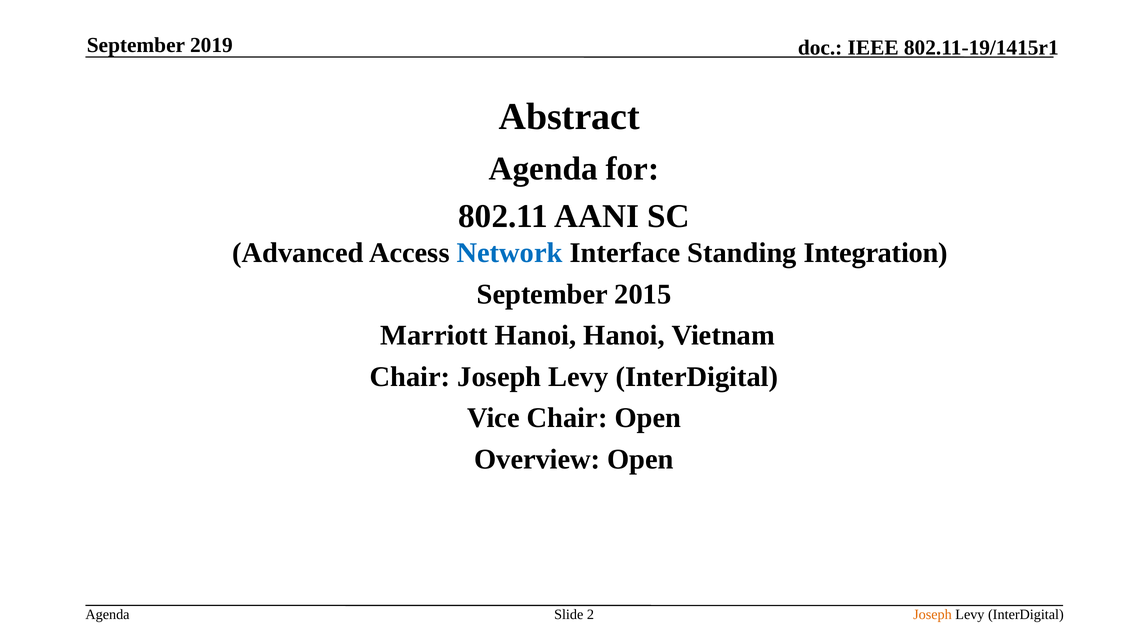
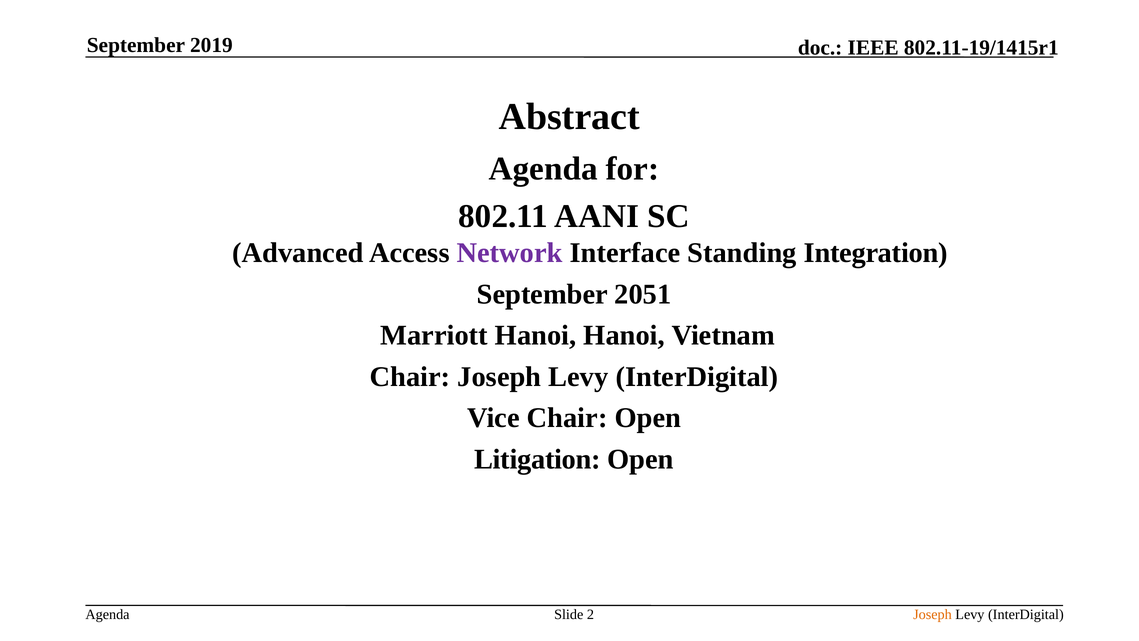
Network colour: blue -> purple (510, 253)
2015: 2015 -> 2051 (643, 294)
Overview: Overview -> Litigation (537, 459)
